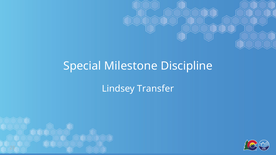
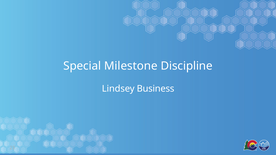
Transfer: Transfer -> Business (156, 89)
